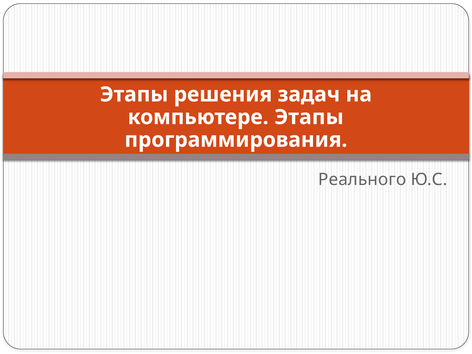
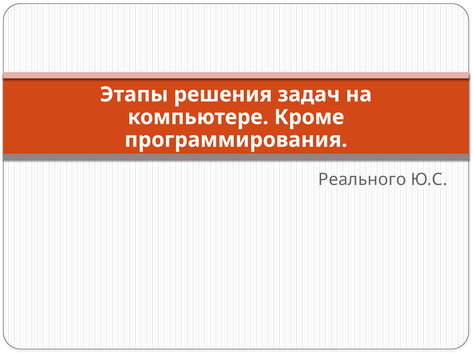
компьютере Этапы: Этапы -> Кроме (309, 117)
